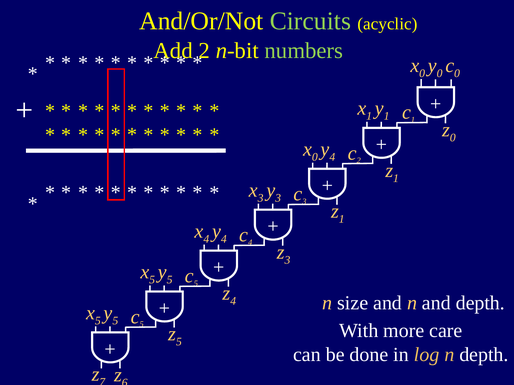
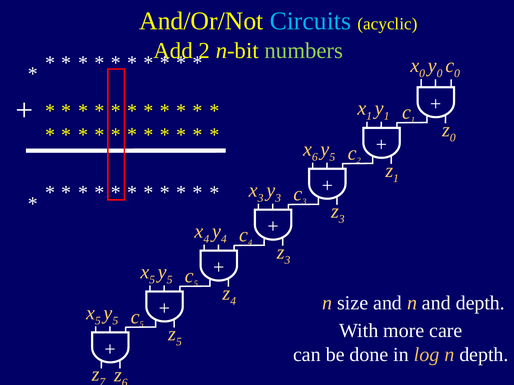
Circuits colour: light green -> light blue (310, 21)
0: 0 -> 6 (315, 157)
4: 4 -> 5 (332, 157)
1: 1 -> 3 (342, 219)
